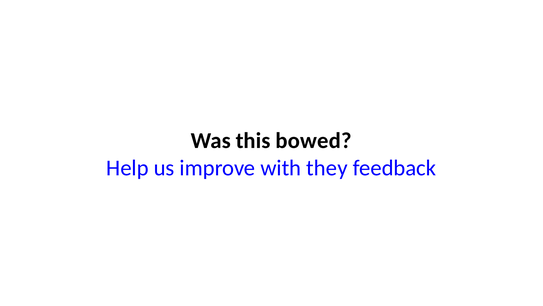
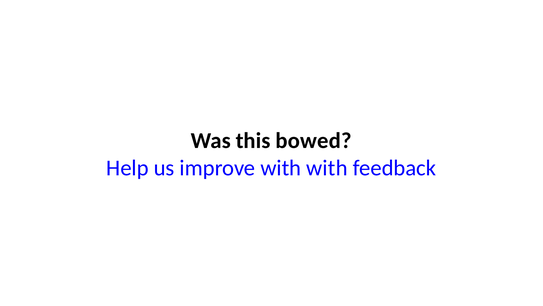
with they: they -> with (327, 168)
